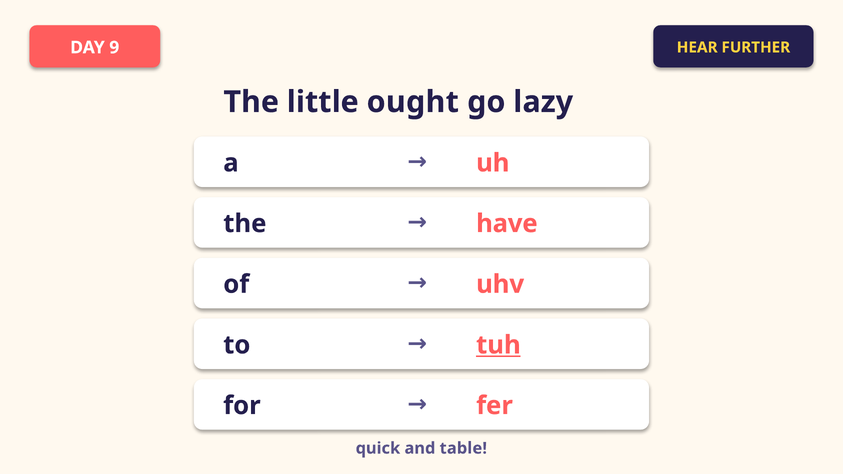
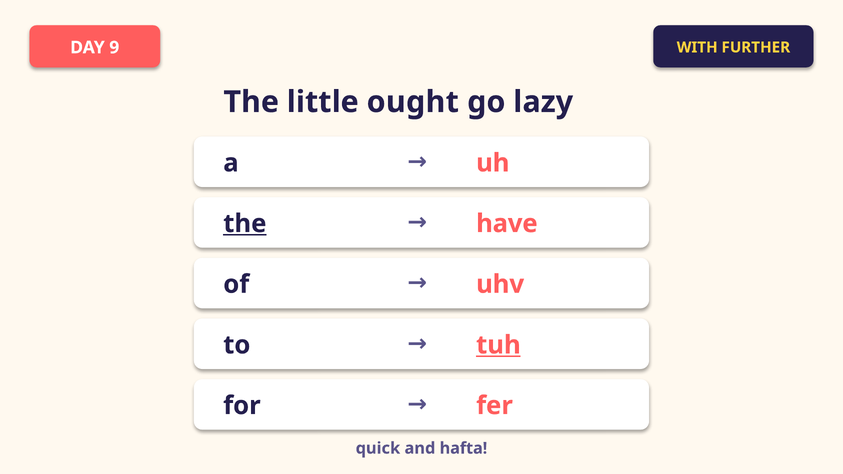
HEAR: HEAR -> WITH (697, 47)
the underline: none -> present (245, 224)
table: table -> hafta (463, 448)
